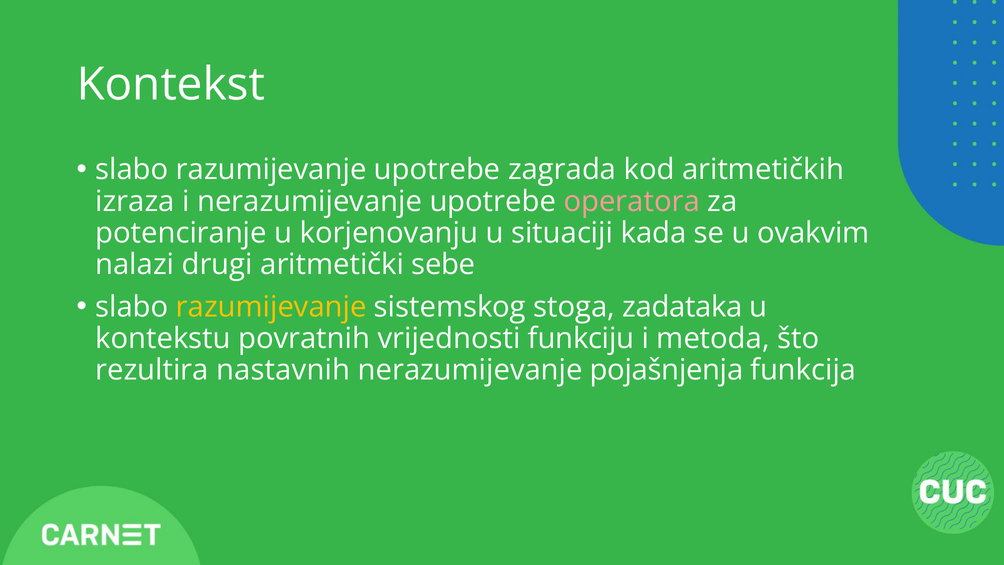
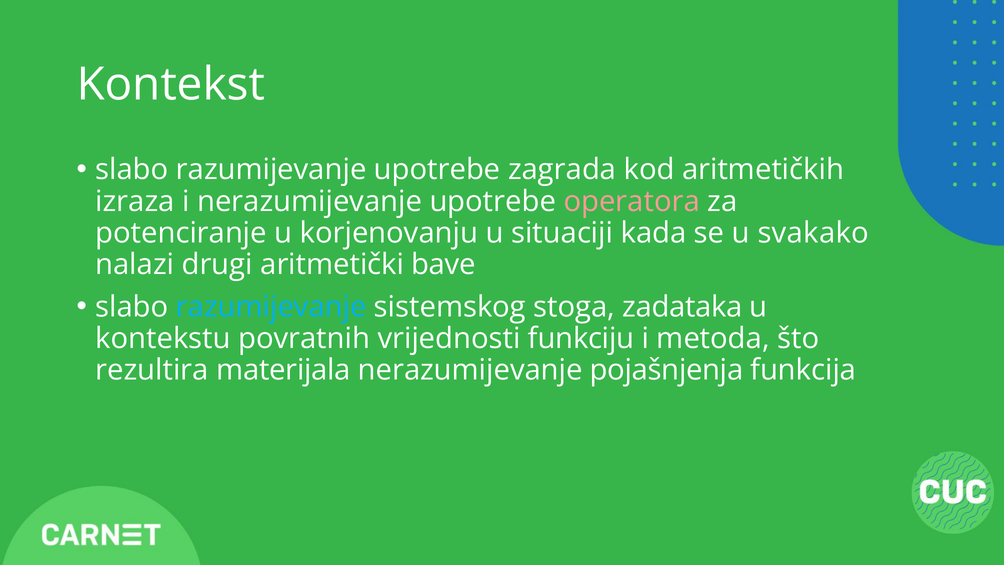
ovakvim: ovakvim -> svakako (813, 233)
sebe: sebe -> bave (443, 265)
razumijevanje colour: yellow -> light blue (271, 307)
nastavnih: nastavnih -> materijala (283, 370)
